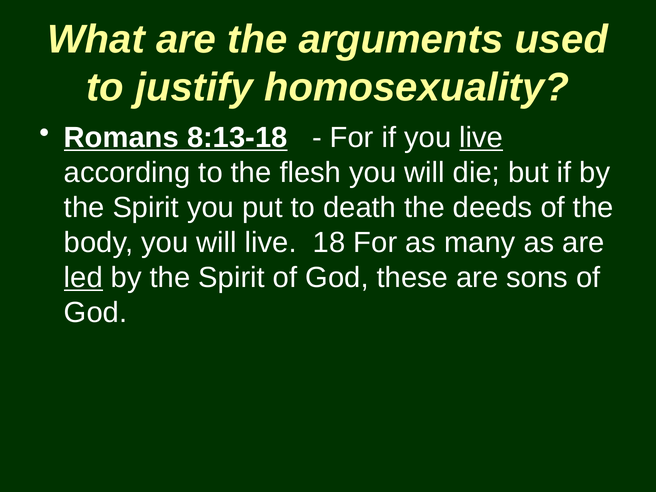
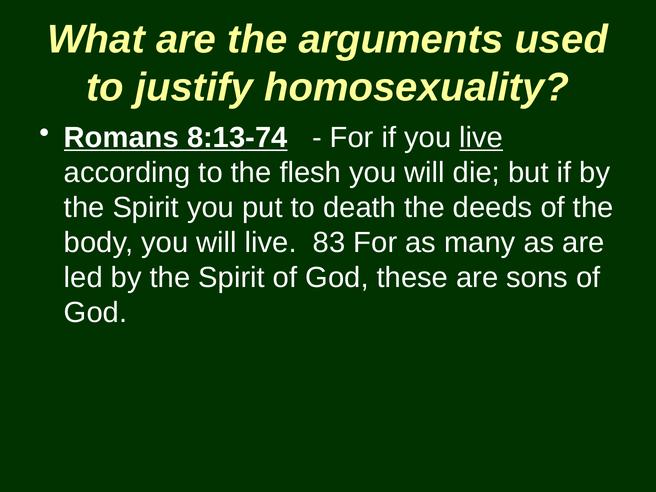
8:13-18: 8:13-18 -> 8:13-74 (237, 138)
18: 18 -> 83 (329, 243)
led underline: present -> none (83, 278)
